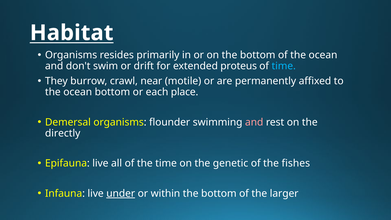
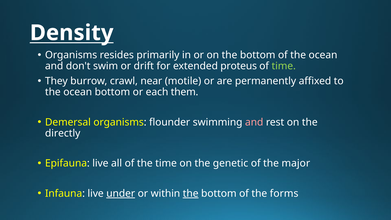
Habitat: Habitat -> Density (72, 33)
time colour: light blue -> light green (284, 66)
place: place -> them (185, 92)
fishes: fishes -> major (296, 163)
the underline: none -> present (191, 193)
larger: larger -> forms (284, 193)
